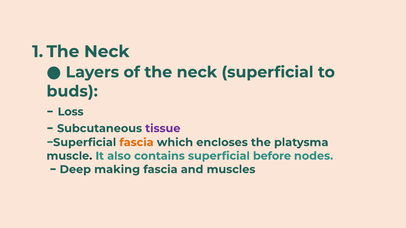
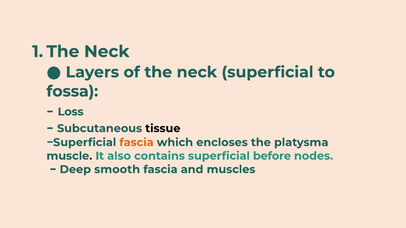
buds: buds -> fossa (72, 91)
tissue colour: purple -> black (163, 129)
making: making -> smooth (117, 170)
